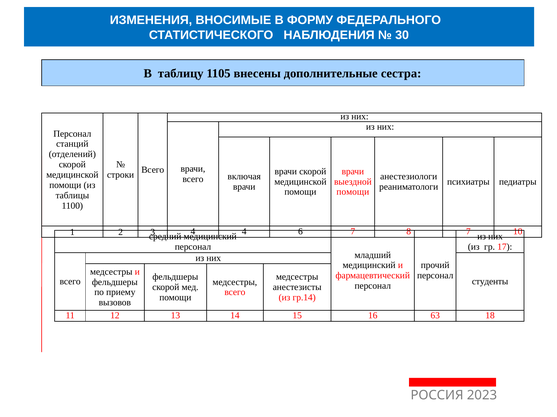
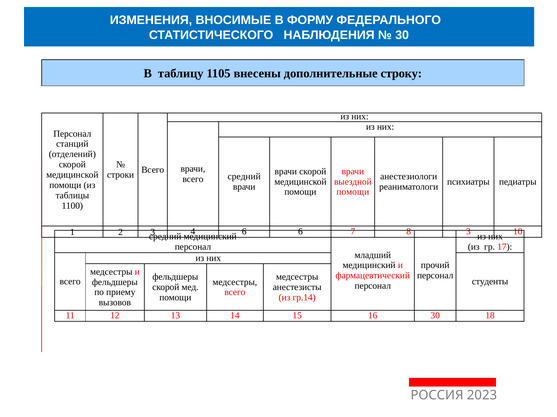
сестра: сестра -> строку (401, 74)
включая: включая -> средний (244, 177)
4: 4 -> 6 (244, 232)
8 7: 7 -> 3 (468, 232)
16 63: 63 -> 30 (435, 316)
